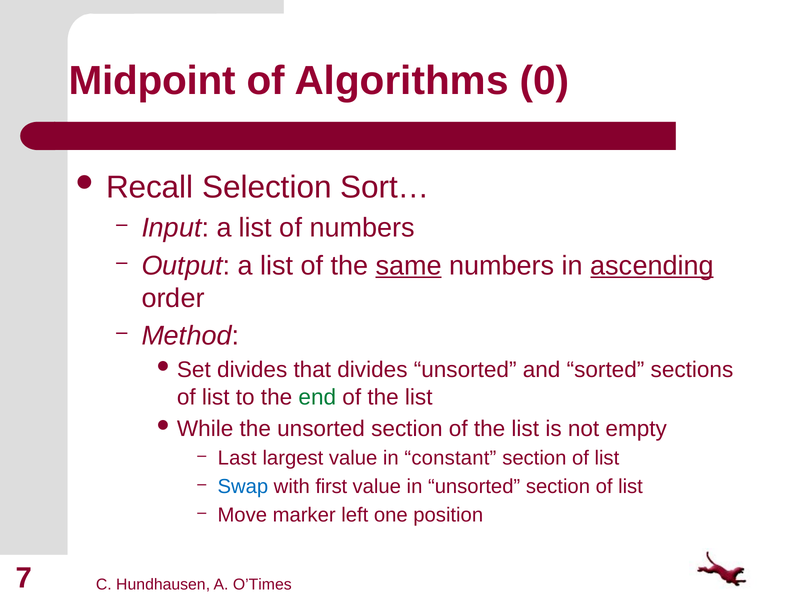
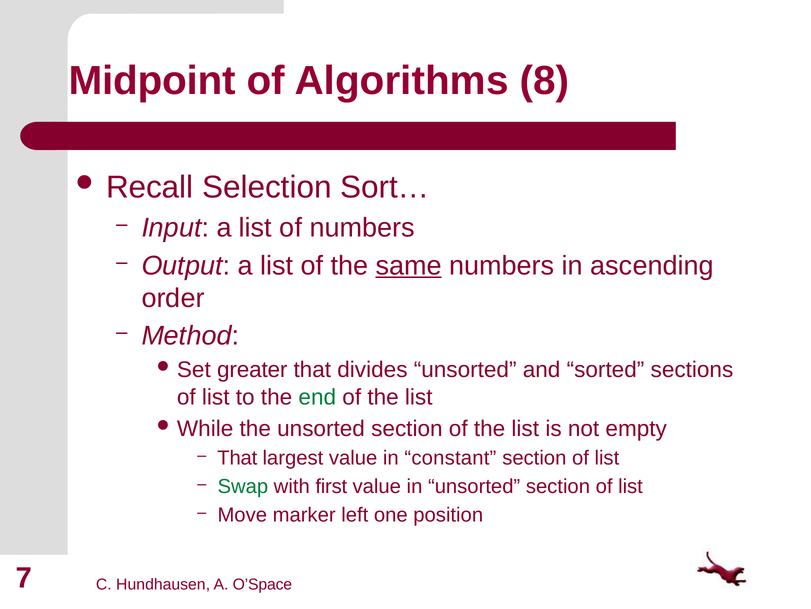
0: 0 -> 8 (545, 81)
ascending underline: present -> none (652, 265)
divides: divides -> greater (252, 370)
Last: Last -> That (237, 458)
Swap colour: blue -> green (243, 486)
O’Times: O’Times -> O’Space (262, 584)
